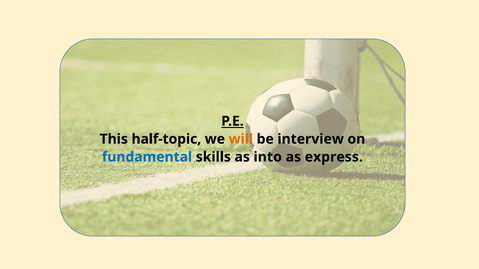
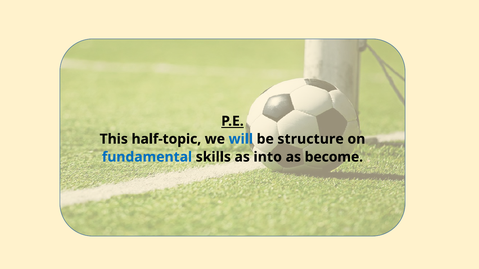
will colour: orange -> blue (241, 139)
interview: interview -> structure (311, 139)
express: express -> become (334, 157)
